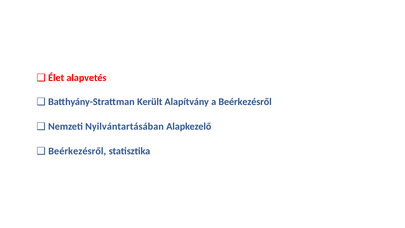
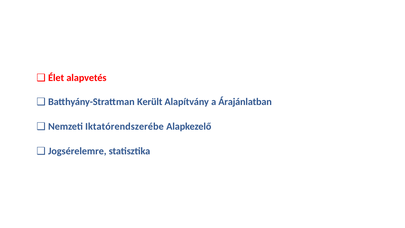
a Beérkezésről: Beérkezésről -> Árajánlatban (245, 102)
Nyilvántartásában: Nyilvántartásában -> Iktatórendszerébe (124, 126)
Beérkezésről: Beérkezésről -> Jogsérelemre (77, 151)
